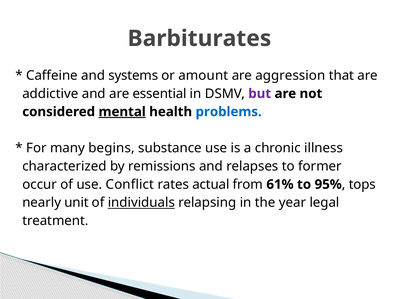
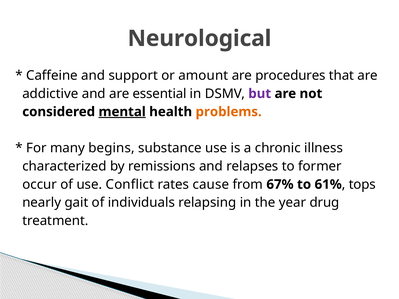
Barbiturates: Barbiturates -> Neurological (199, 38)
systems: systems -> support (133, 76)
aggression: aggression -> procedures (290, 76)
problems colour: blue -> orange (229, 112)
actual: actual -> cause (211, 185)
61%: 61% -> 67% (280, 185)
95%: 95% -> 61% (328, 185)
unit: unit -> gait (76, 203)
individuals underline: present -> none (141, 203)
legal: legal -> drug (324, 203)
